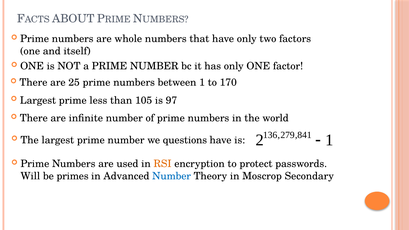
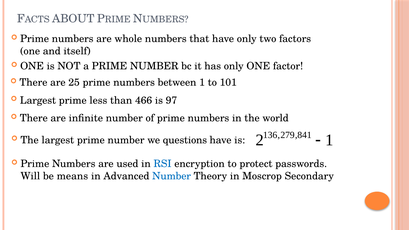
170: 170 -> 101 (228, 82)
105: 105 -> 466 (144, 100)
RSI colour: orange -> blue (163, 164)
primes: primes -> means (72, 176)
